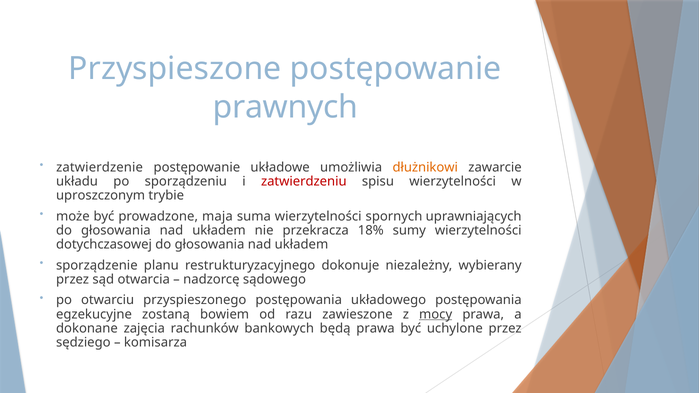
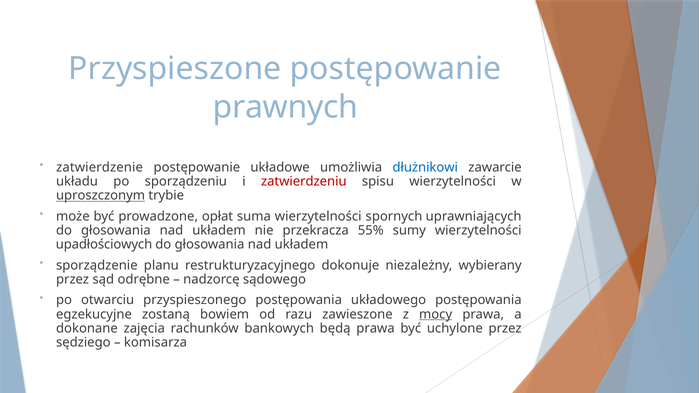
dłużnikowi colour: orange -> blue (425, 167)
uproszczonym underline: none -> present (101, 196)
maja: maja -> opłat (217, 216)
18%: 18% -> 55% (371, 230)
dotychczasowej: dotychczasowej -> upadłościowych (104, 245)
otwarcia: otwarcia -> odrębne (144, 279)
